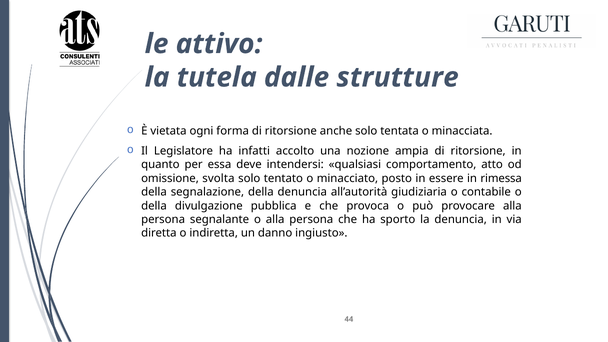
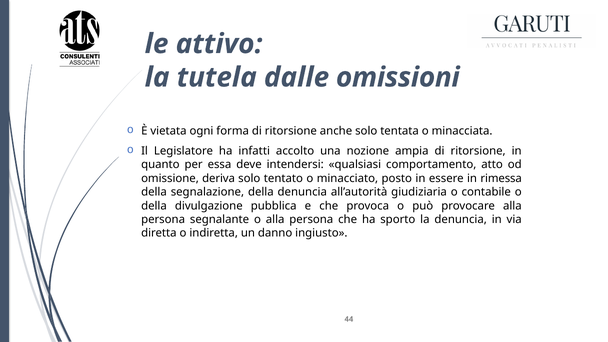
strutture: strutture -> omissioni (398, 77)
svolta: svolta -> deriva (219, 178)
